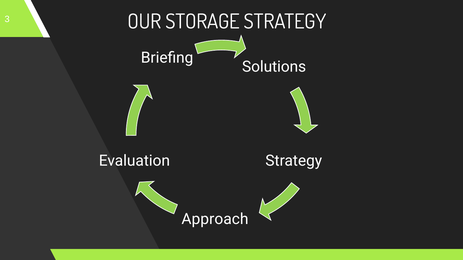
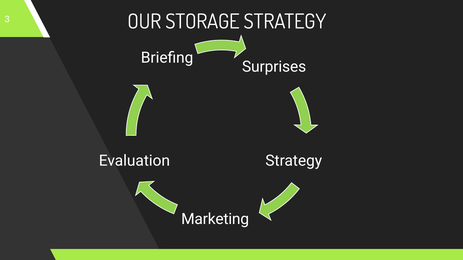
Solutions: Solutions -> Surprises (274, 67)
Approach: Approach -> Marketing (215, 220)
